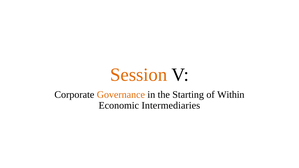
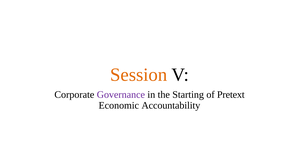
Governance colour: orange -> purple (121, 95)
Within: Within -> Pretext (231, 95)
Intermediaries: Intermediaries -> Accountability (171, 106)
